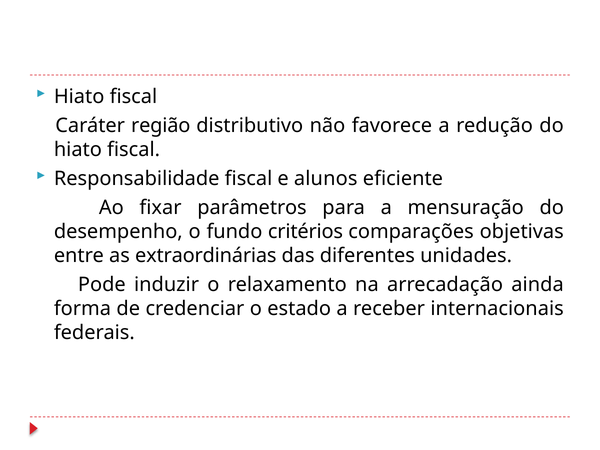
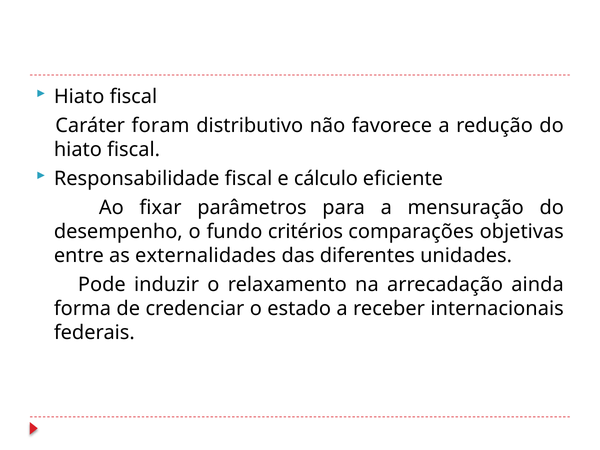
região: região -> foram (161, 125)
alunos: alunos -> cálculo (326, 178)
extraordinárias: extraordinárias -> externalidades (206, 255)
